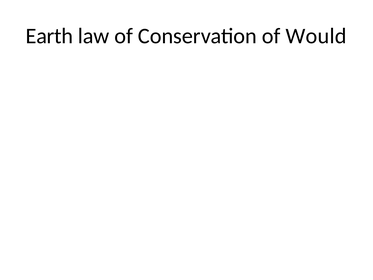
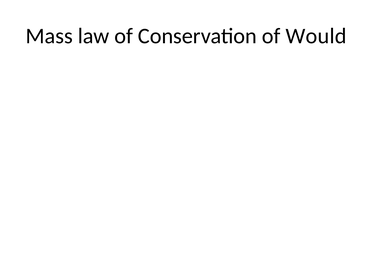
Earth: Earth -> Mass (49, 36)
